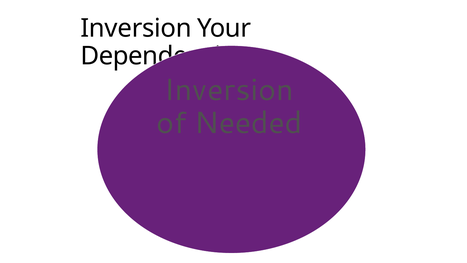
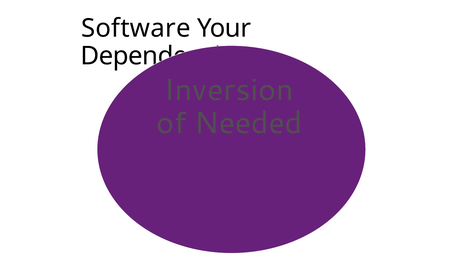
Inversion: Inversion -> Software (136, 28)
